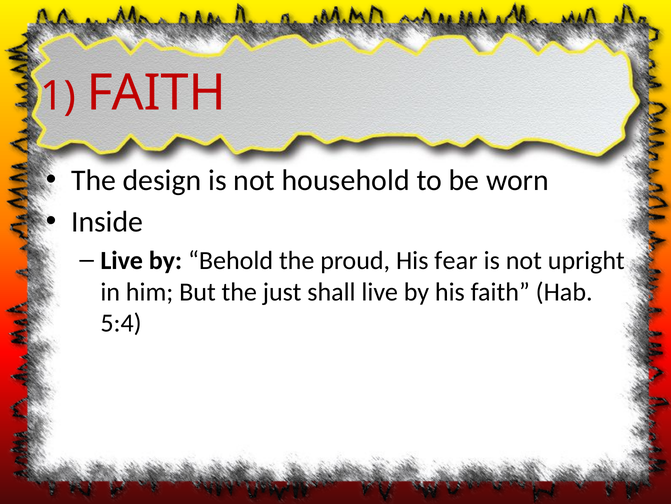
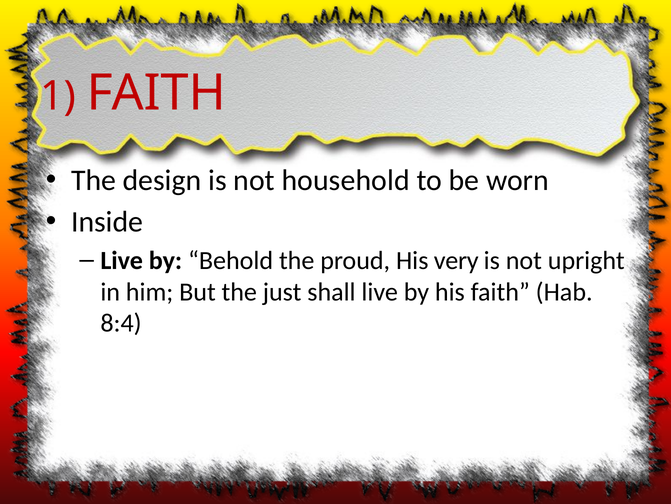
fear: fear -> very (456, 260)
5:4: 5:4 -> 8:4 (121, 323)
